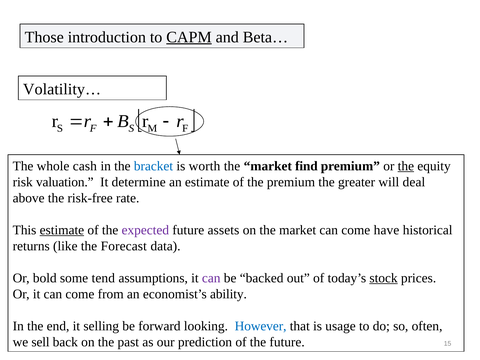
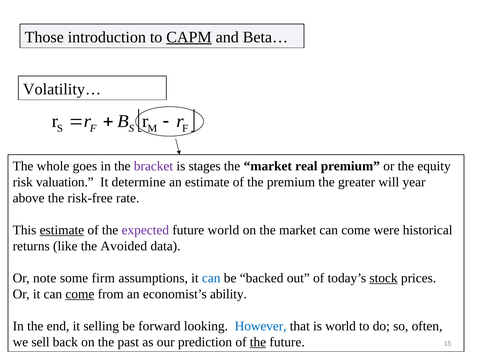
cash: cash -> goes (85, 166)
bracket colour: blue -> purple (153, 166)
worth: worth -> stages (205, 166)
find: find -> real (306, 166)
the underline: present -> none (406, 166)
deal: deal -> year (414, 182)
future assets: assets -> world (223, 230)
have: have -> were (387, 230)
Forecast: Forecast -> Avoided (124, 246)
bold: bold -> note (45, 278)
tend: tend -> firm (103, 278)
can colour: purple -> blue (211, 278)
come underline: none -> present (80, 294)
is usage: usage -> world (341, 326)
the underline: none -> present (258, 342)
